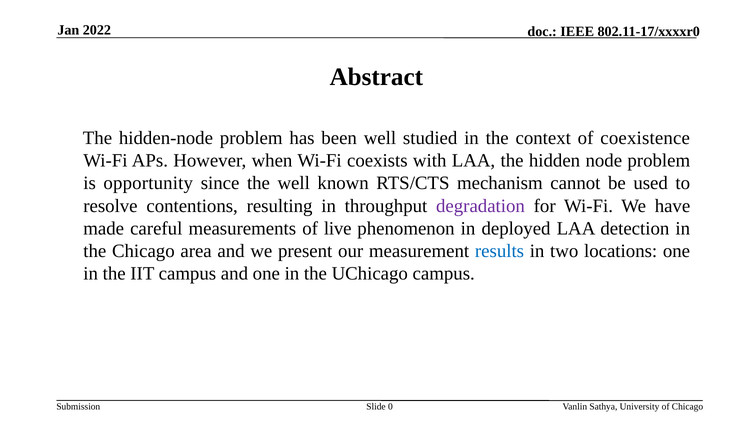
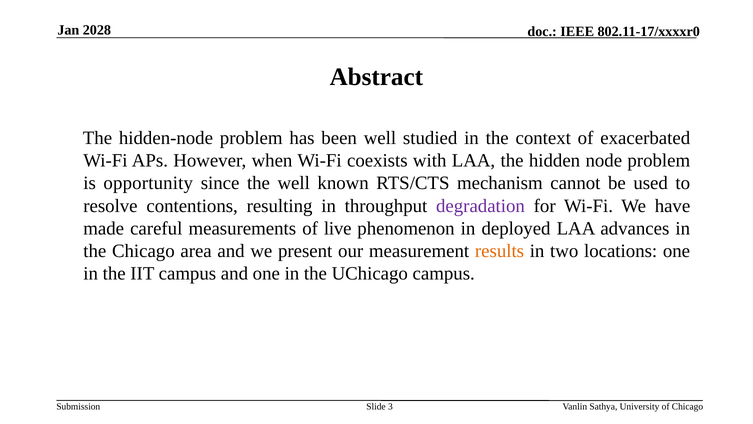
2022: 2022 -> 2028 (97, 30)
coexistence: coexistence -> exacerbated (645, 138)
detection: detection -> advances (635, 228)
results colour: blue -> orange (500, 251)
0: 0 -> 3 (390, 406)
